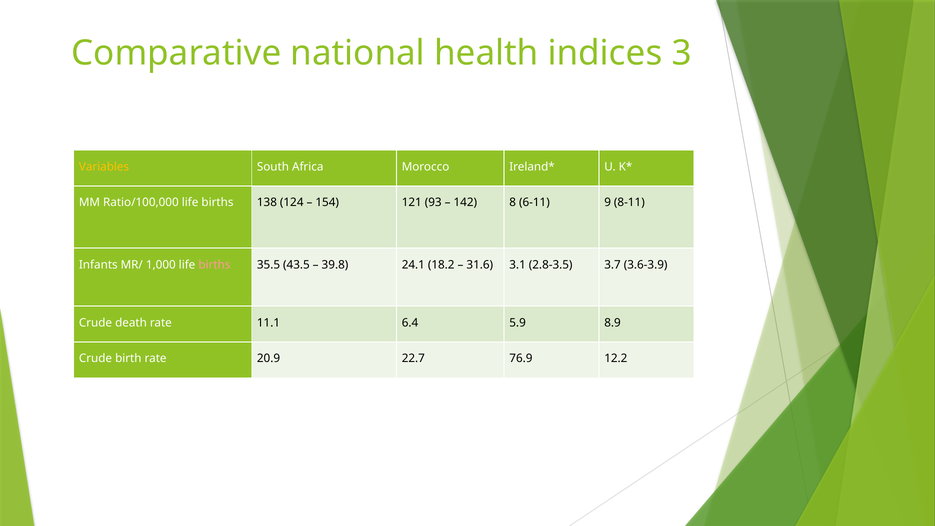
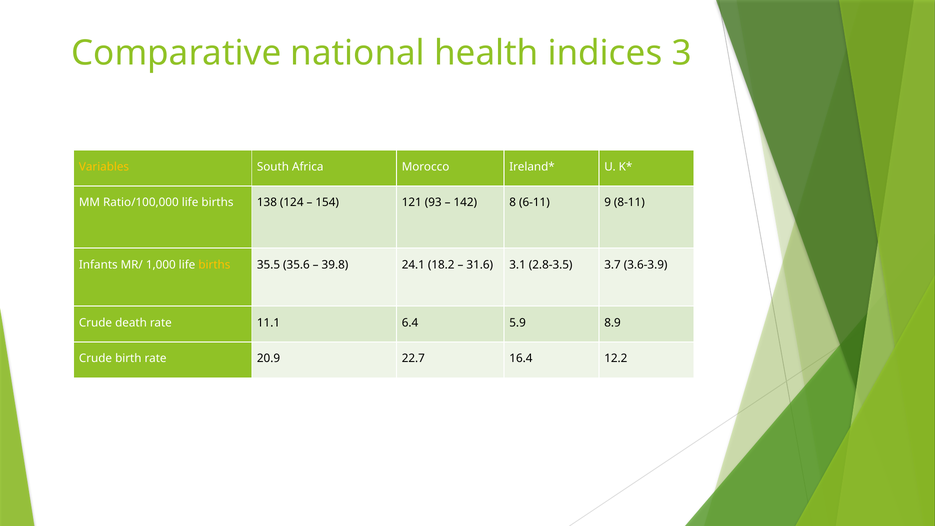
births colour: pink -> yellow (214, 265)
43.5: 43.5 -> 35.6 (296, 265)
76.9: 76.9 -> 16.4 (521, 358)
